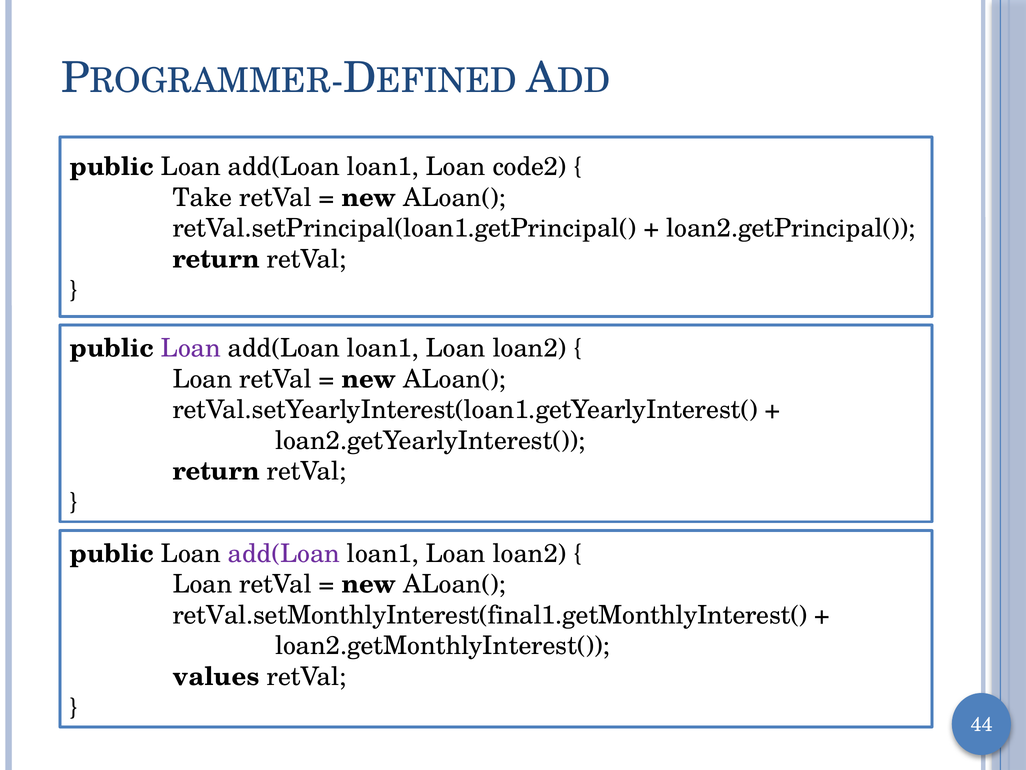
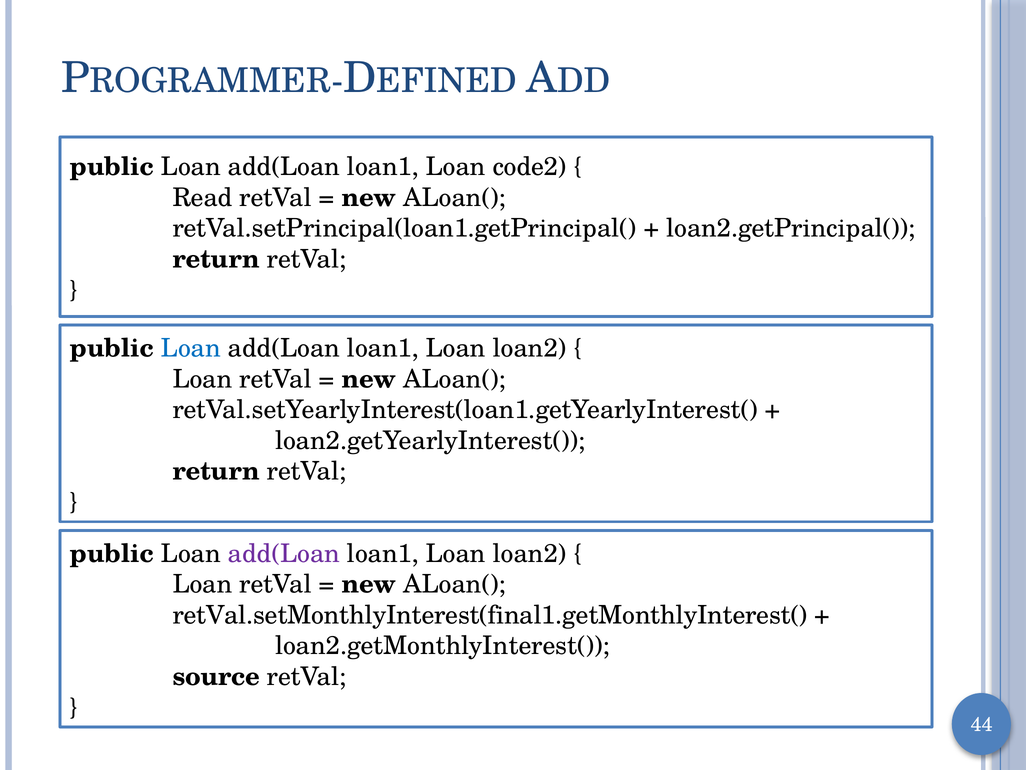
Take: Take -> Read (202, 198)
Loan colour: purple -> blue (191, 348)
values: values -> source (216, 676)
